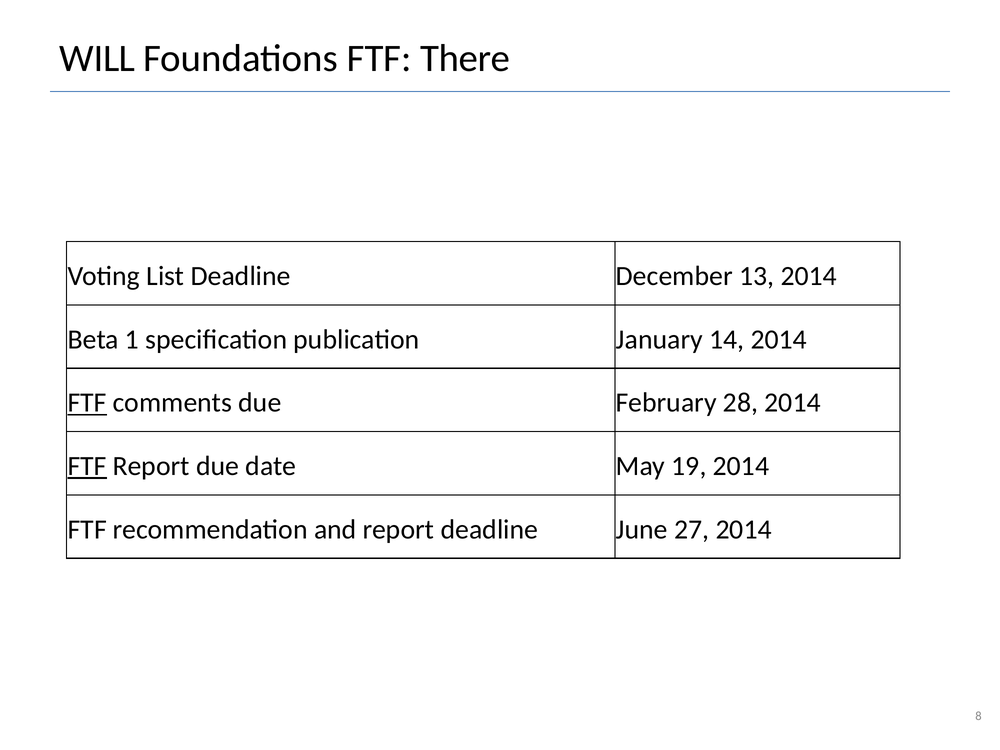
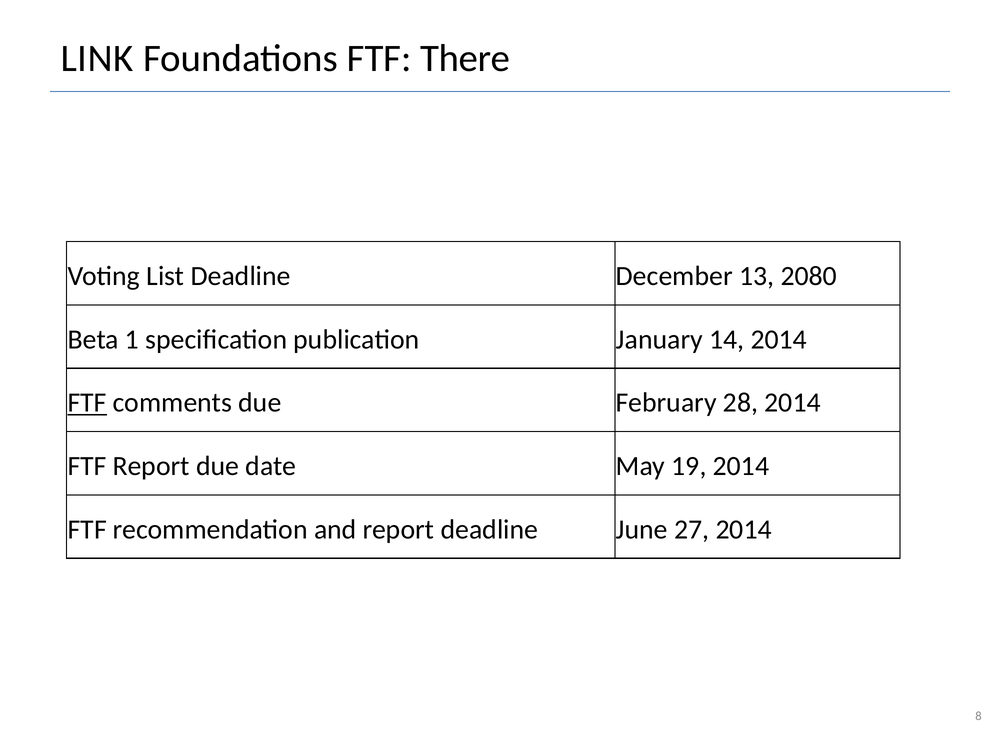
WILL: WILL -> LINK (97, 59)
13 2014: 2014 -> 2080 (809, 276)
FTF underline: present -> none (87, 466)
